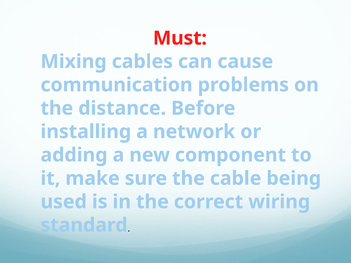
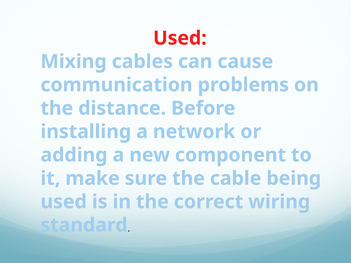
Must: Must -> Used (180, 38)
